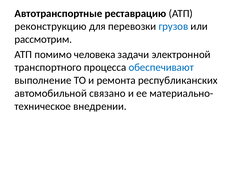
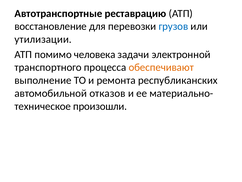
реконструкцию: реконструкцию -> восстановление (51, 26)
рассмотрим: рассмотрим -> утилизации (43, 39)
обеспечивают colour: blue -> orange (161, 67)
связано: связано -> отказов (107, 93)
внедрении: внедрении -> произошли (100, 106)
